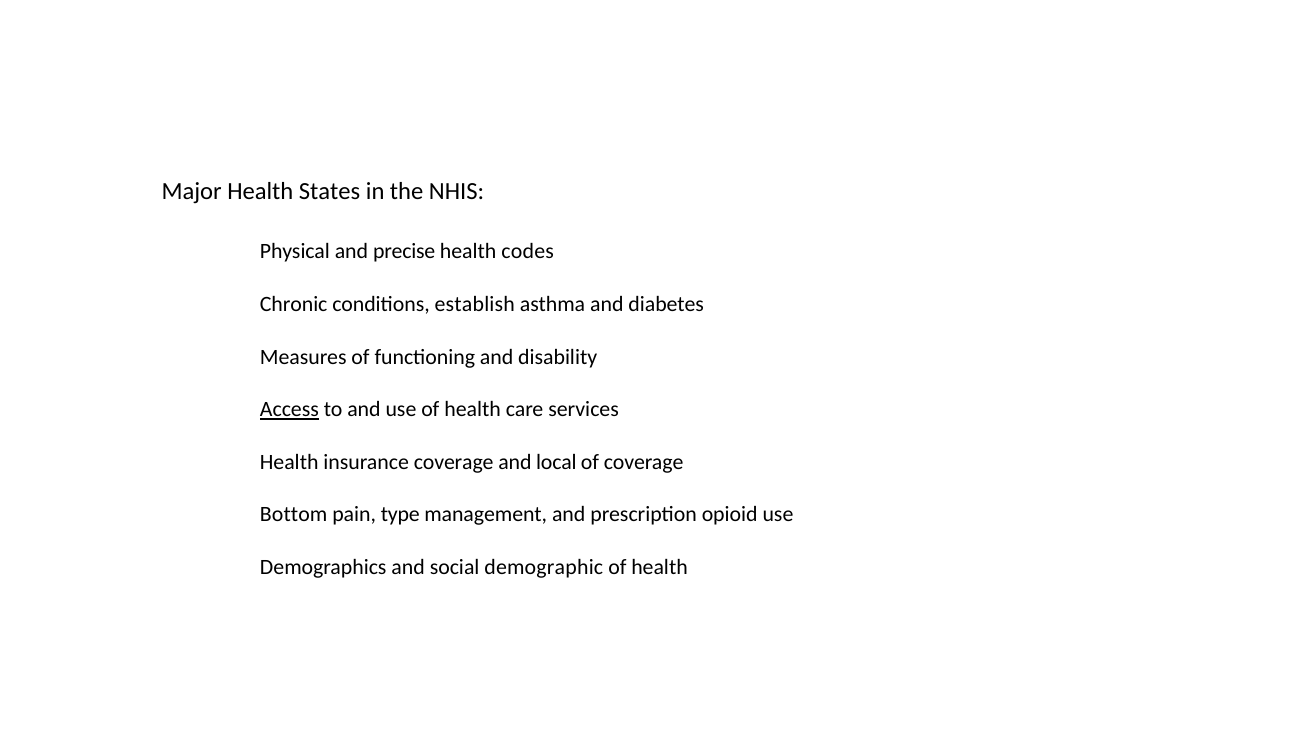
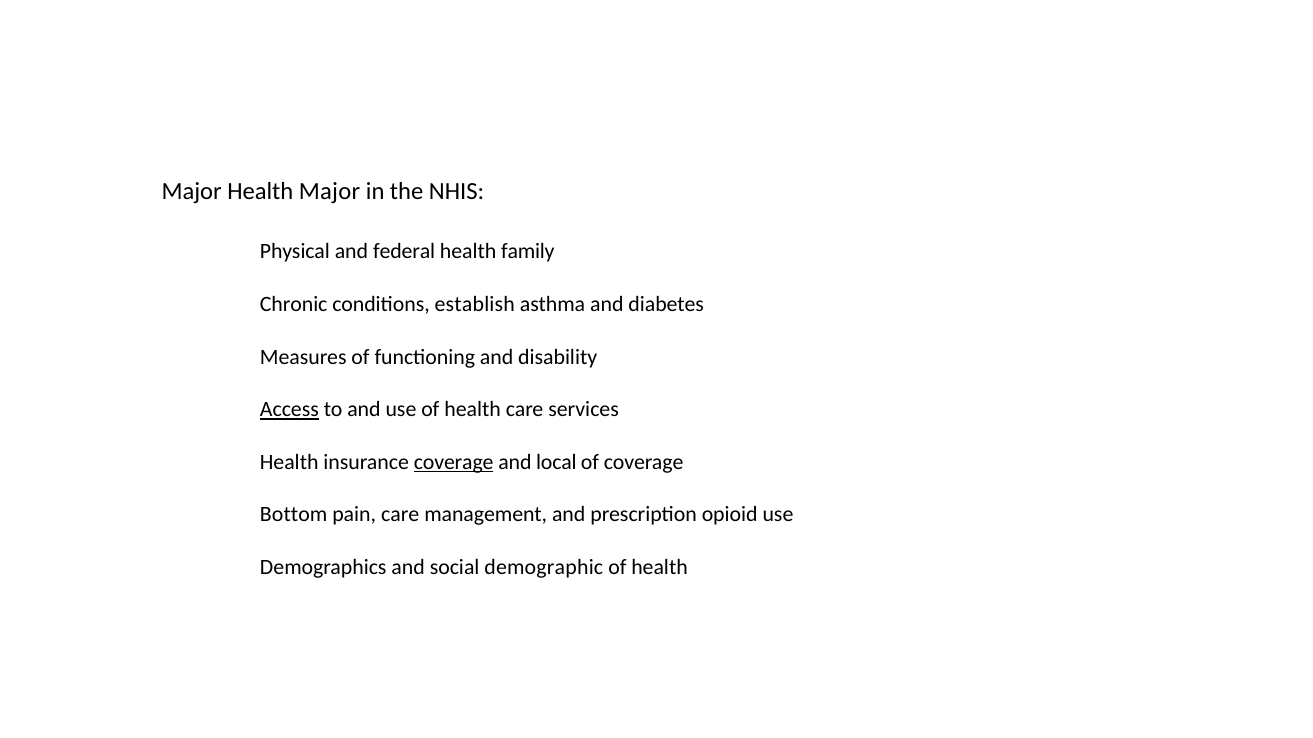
Health States: States -> Major (330, 192)
precise: precise -> federal (404, 252)
codes: codes -> family (528, 252)
coverage underline: none -> present (454, 462)
pain type: type -> care (400, 515)
